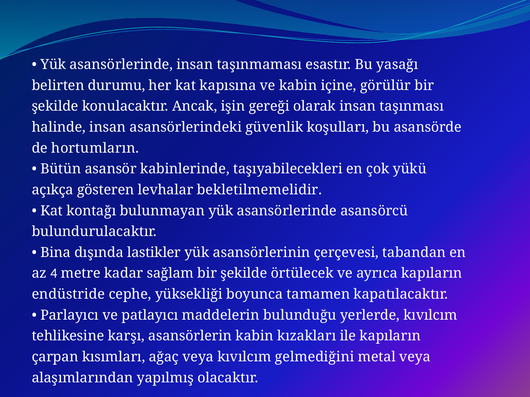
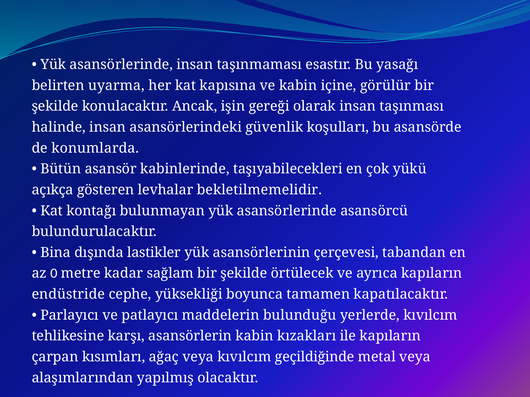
durumu: durumu -> uyarma (116, 86)
hortumların: hortumların -> konumlarda (95, 148)
4: 4 -> 0 (54, 274)
gelmediğini: gelmediğini -> geçildiğinde (315, 357)
